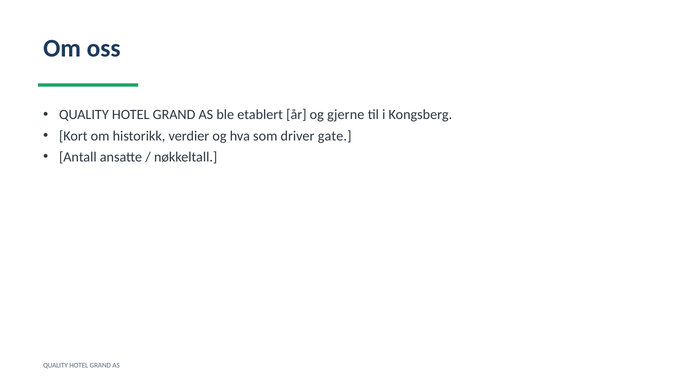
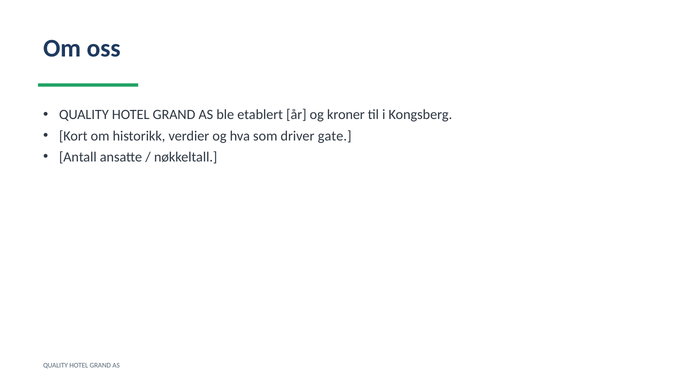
gjerne: gjerne -> kroner (346, 115)
